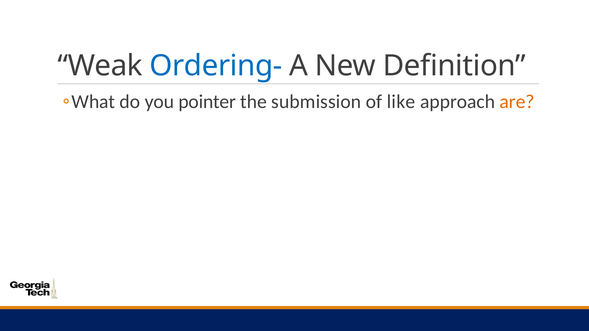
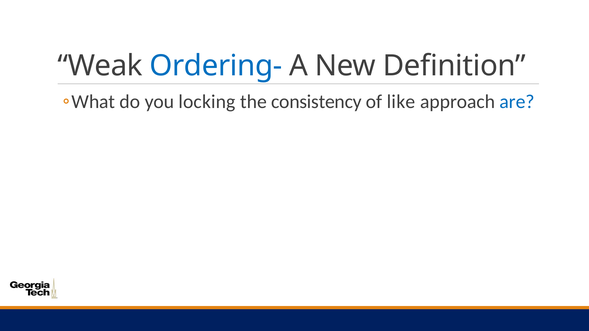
pointer: pointer -> locking (207, 102)
submission: submission -> consistency (316, 102)
are colour: orange -> blue (517, 102)
